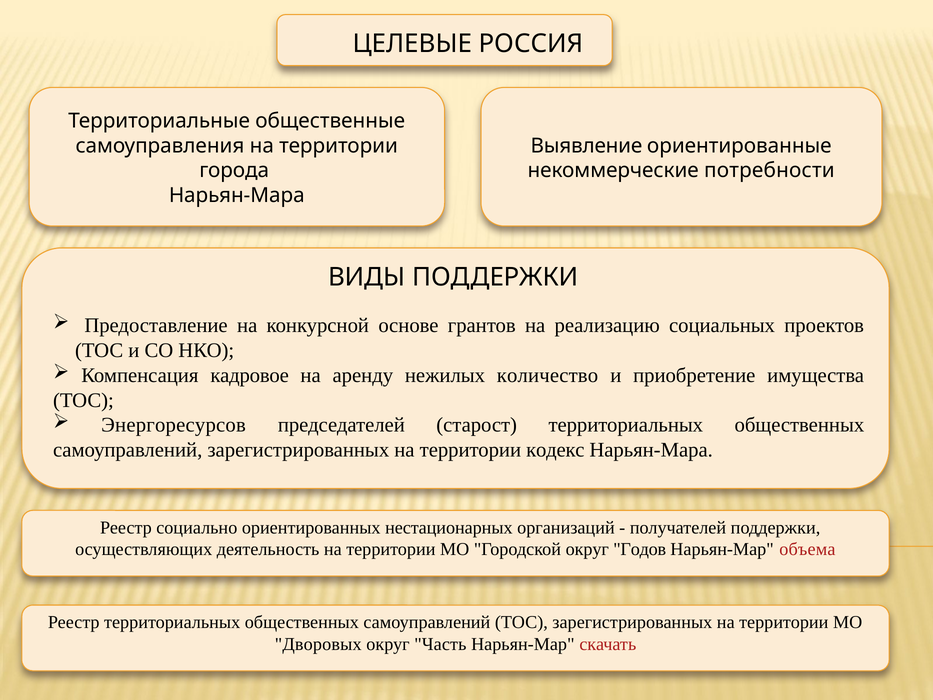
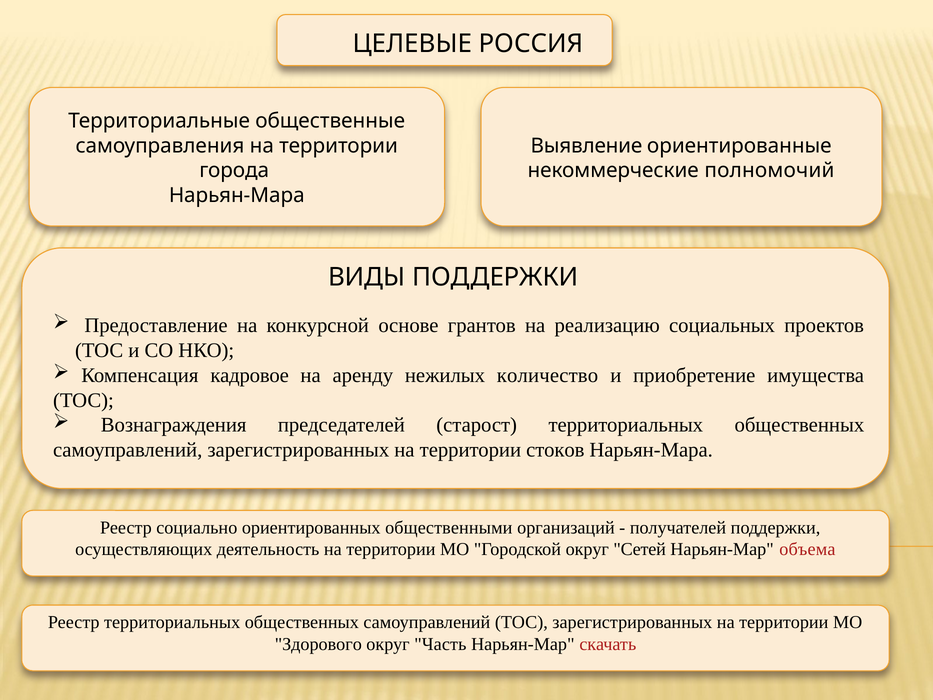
потребности: потребности -> полномочий (769, 171)
Энергоресурсов: Энергоресурсов -> Вознаграждения (174, 425)
кодекс: кодекс -> стоков (555, 450)
нестационарных: нестационарных -> общественными (449, 527)
Годов: Годов -> Сетей (640, 549)
Дворовых: Дворовых -> Здорового (318, 644)
